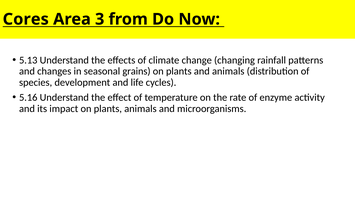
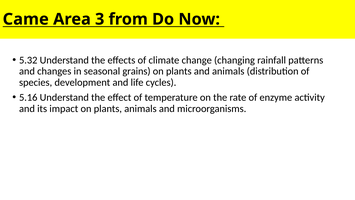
Cores: Cores -> Came (26, 19)
5.13: 5.13 -> 5.32 (28, 60)
